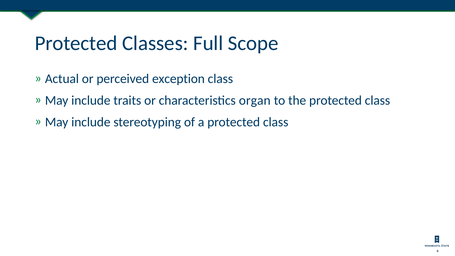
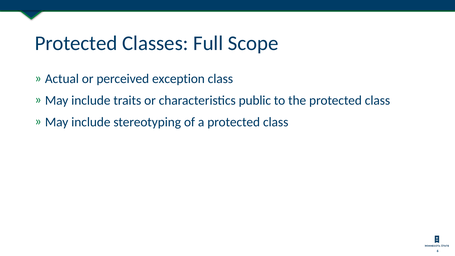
organ: organ -> public (255, 100)
